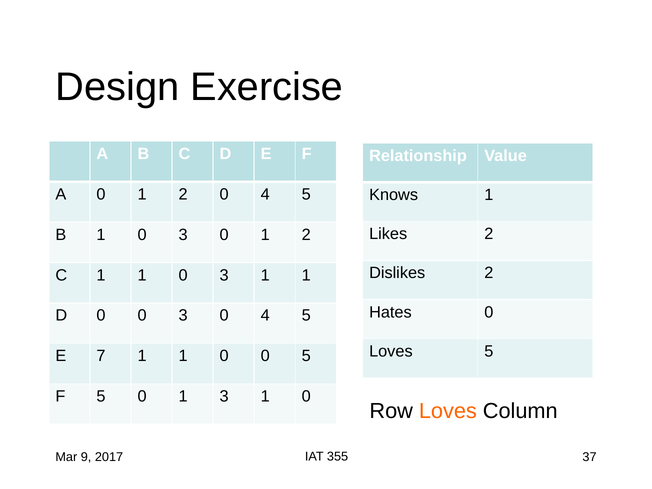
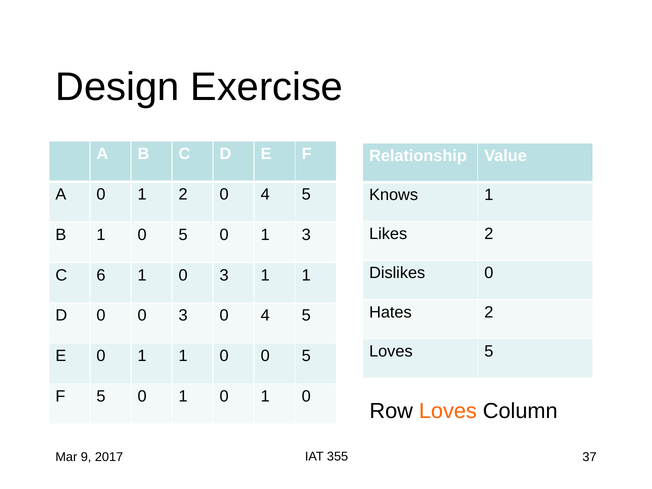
B 1 0 3: 3 -> 5 (183, 235)
2: 2 -> 3 (306, 235)
Dislikes 2: 2 -> 0 (489, 273)
C 1: 1 -> 6 (101, 275)
Hates 0: 0 -> 2 (489, 312)
E 7: 7 -> 0 (101, 356)
5 0 1 3: 3 -> 0 (224, 396)
